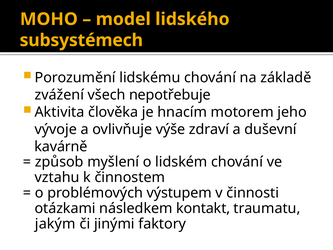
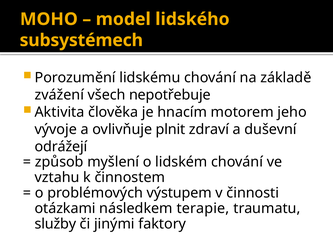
výše: výše -> plnit (171, 129)
kavárně: kavárně -> odrážejí (61, 146)
kontakt: kontakt -> terapie (203, 208)
jakým: jakým -> služby (55, 224)
